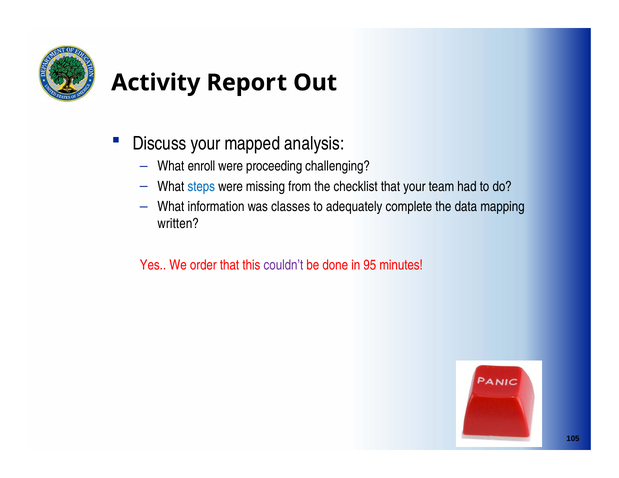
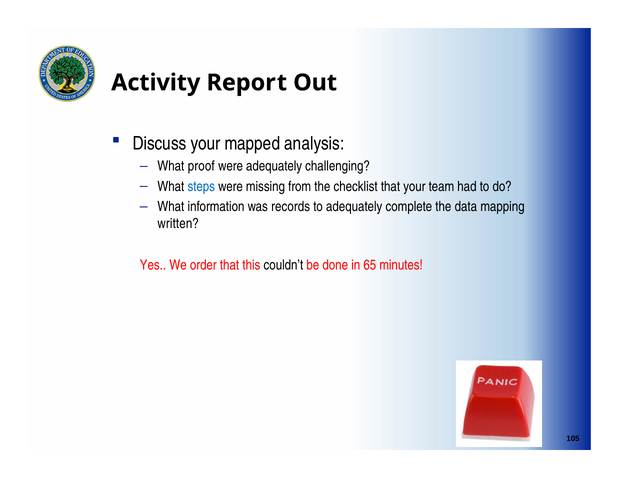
enroll: enroll -> proof (201, 166)
were proceeding: proceeding -> adequately (274, 166)
classes: classes -> records (291, 207)
couldn’t colour: purple -> black (283, 265)
95: 95 -> 65 (370, 265)
